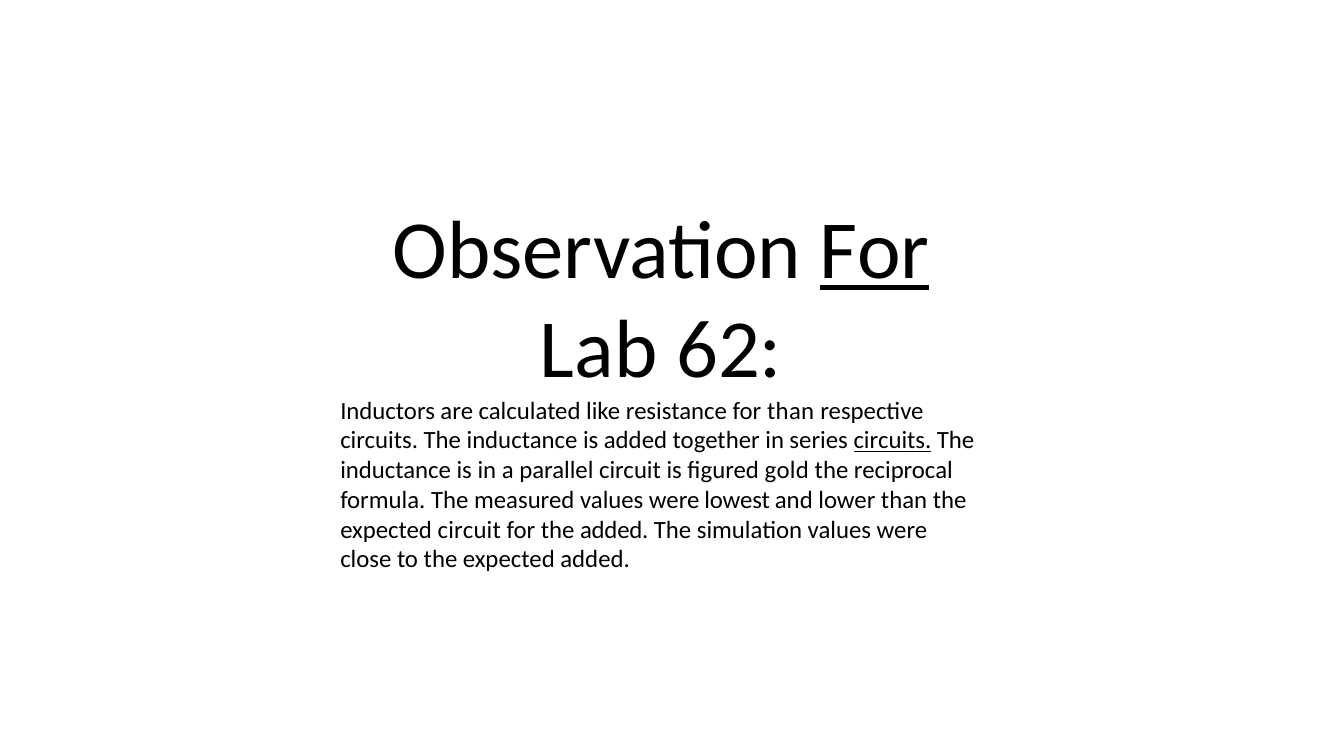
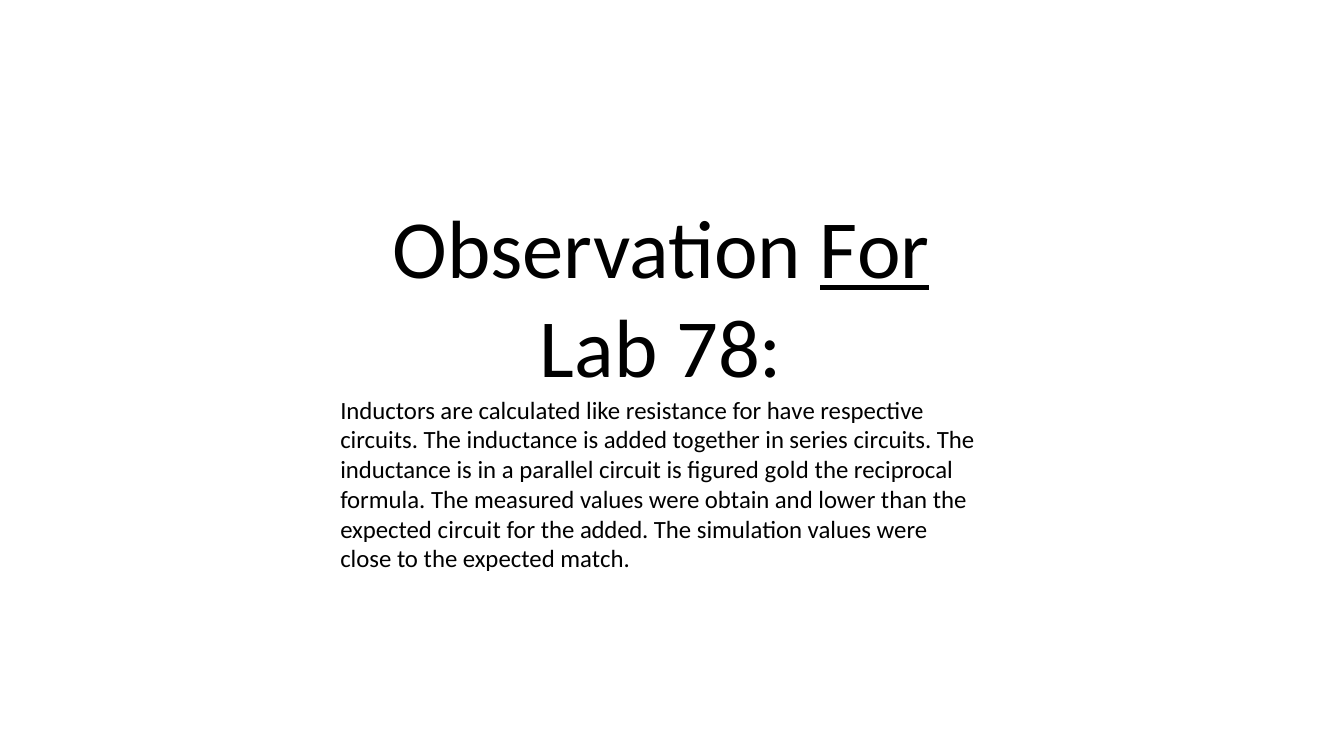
62: 62 -> 78 (729, 351)
for than: than -> have (791, 411)
circuits underline: present -> none (892, 441)
lowest: lowest -> obtain (737, 501)
expected added: added -> match (595, 560)
